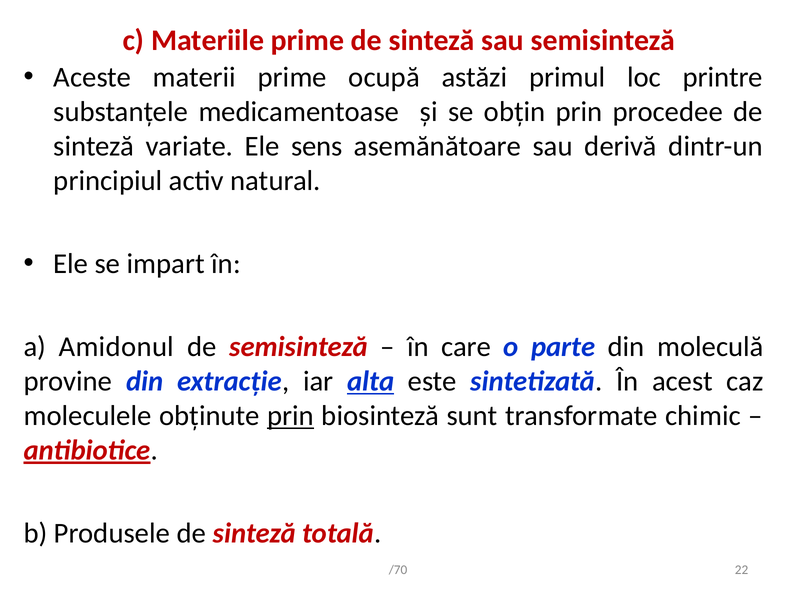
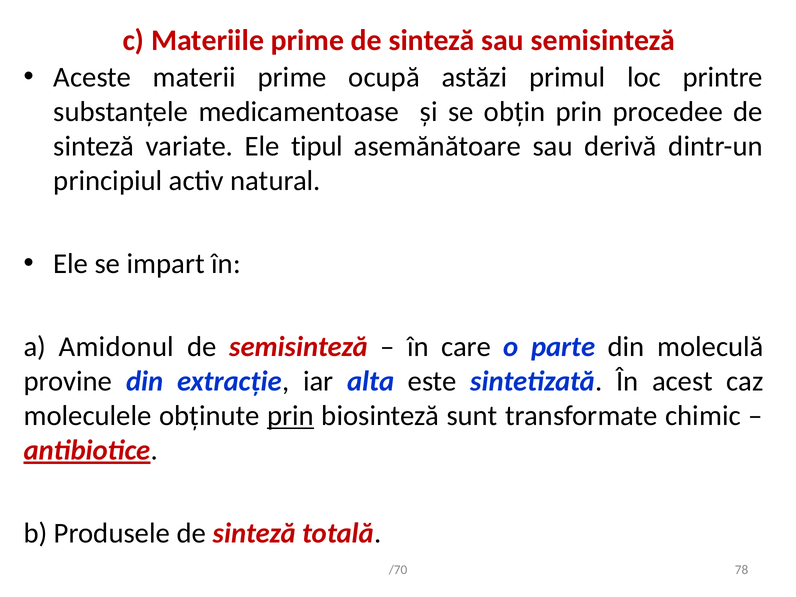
sens: sens -> tipul (317, 146)
alta underline: present -> none (371, 381)
22: 22 -> 78 (742, 570)
